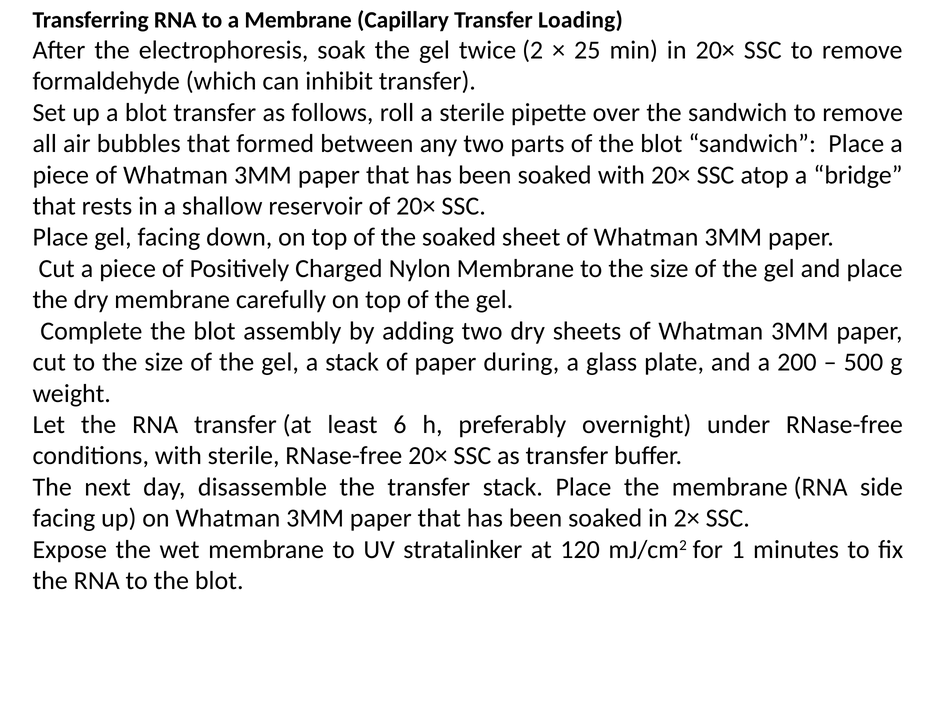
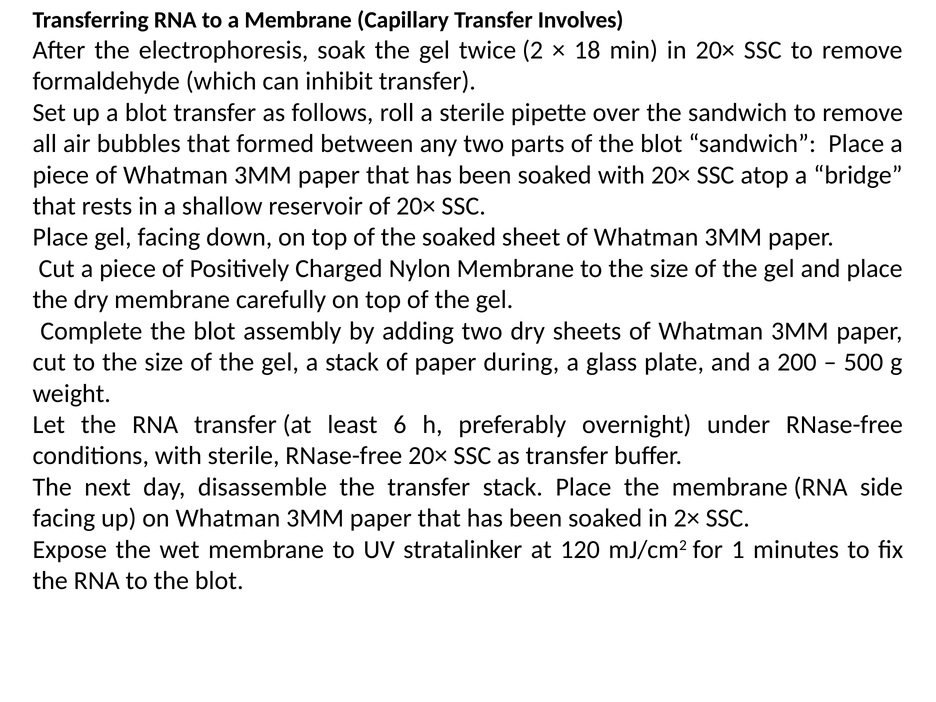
Loading: Loading -> Involves (581, 20)
25: 25 -> 18 (587, 50)
